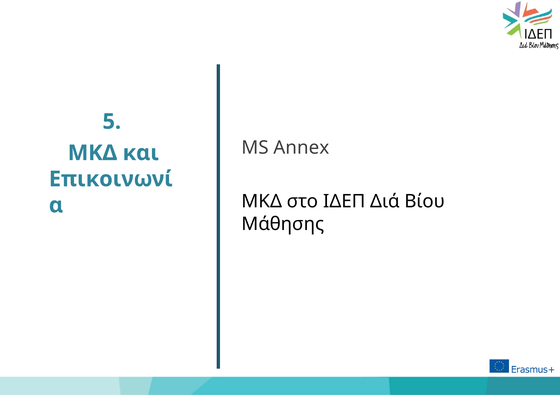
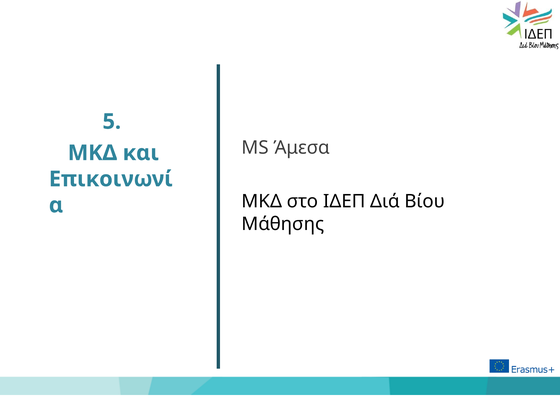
Annex: Annex -> Άμεσα (302, 148)
